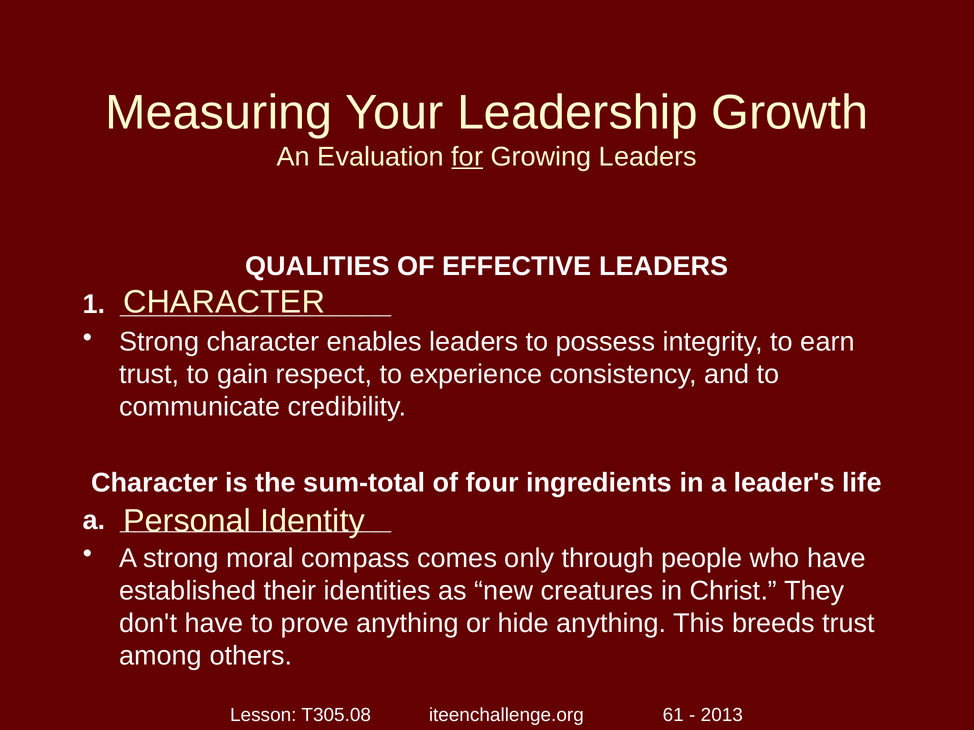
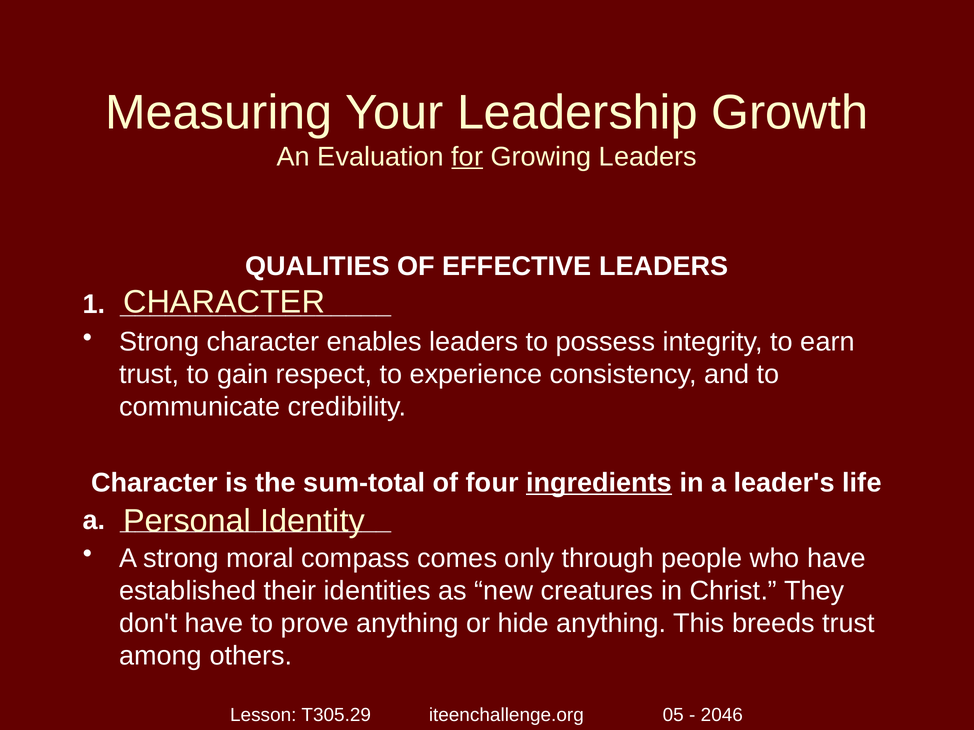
ingredients underline: none -> present (599, 483)
T305.08: T305.08 -> T305.29 (336, 716)
61: 61 -> 05 (673, 716)
2013: 2013 -> 2046 (722, 716)
